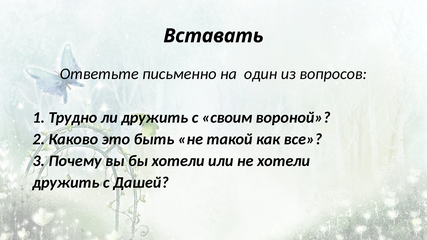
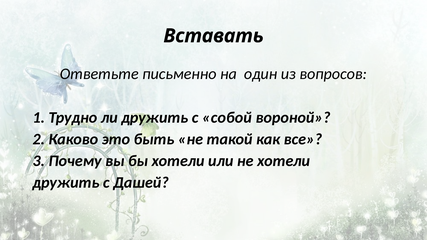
своим: своим -> собой (227, 118)
